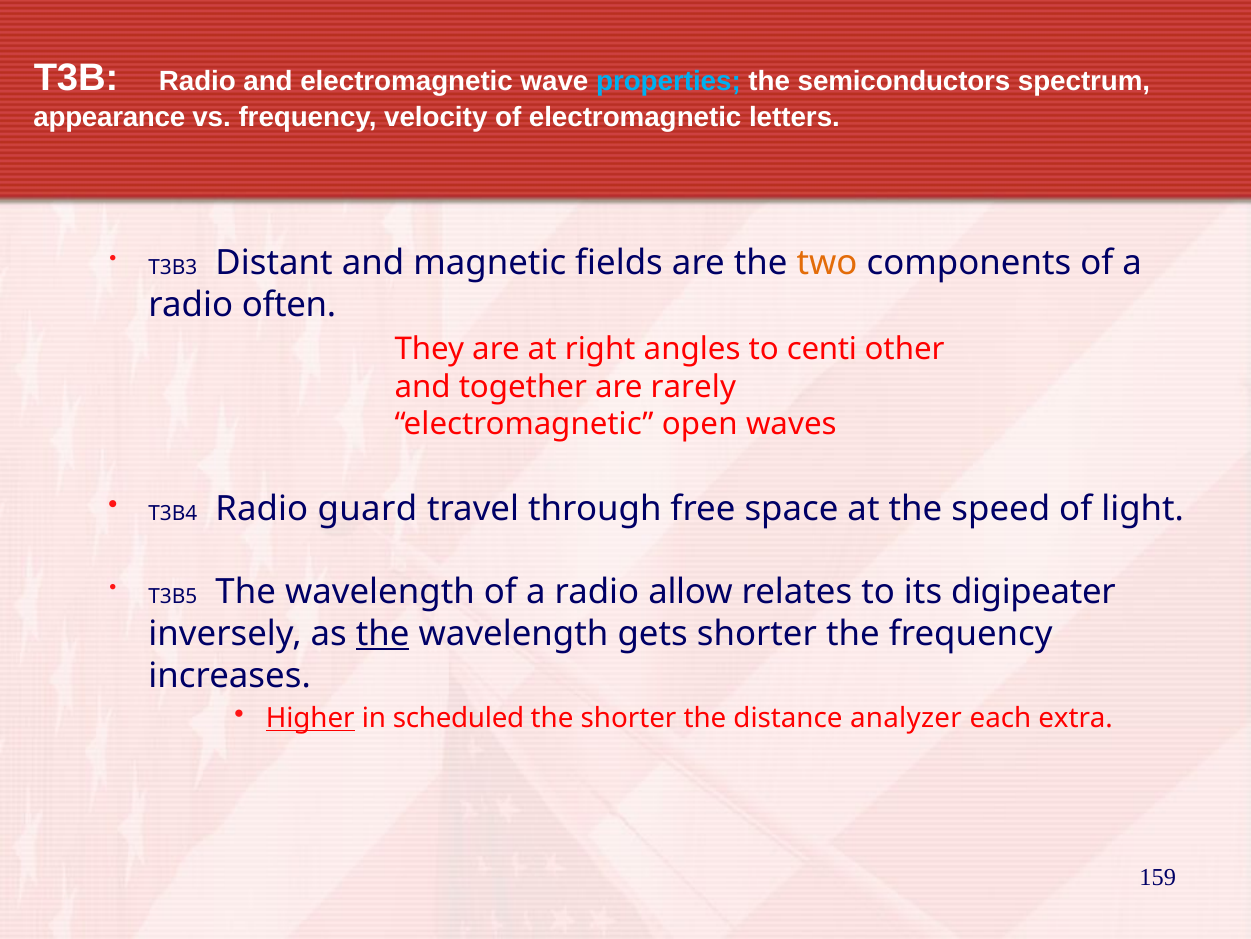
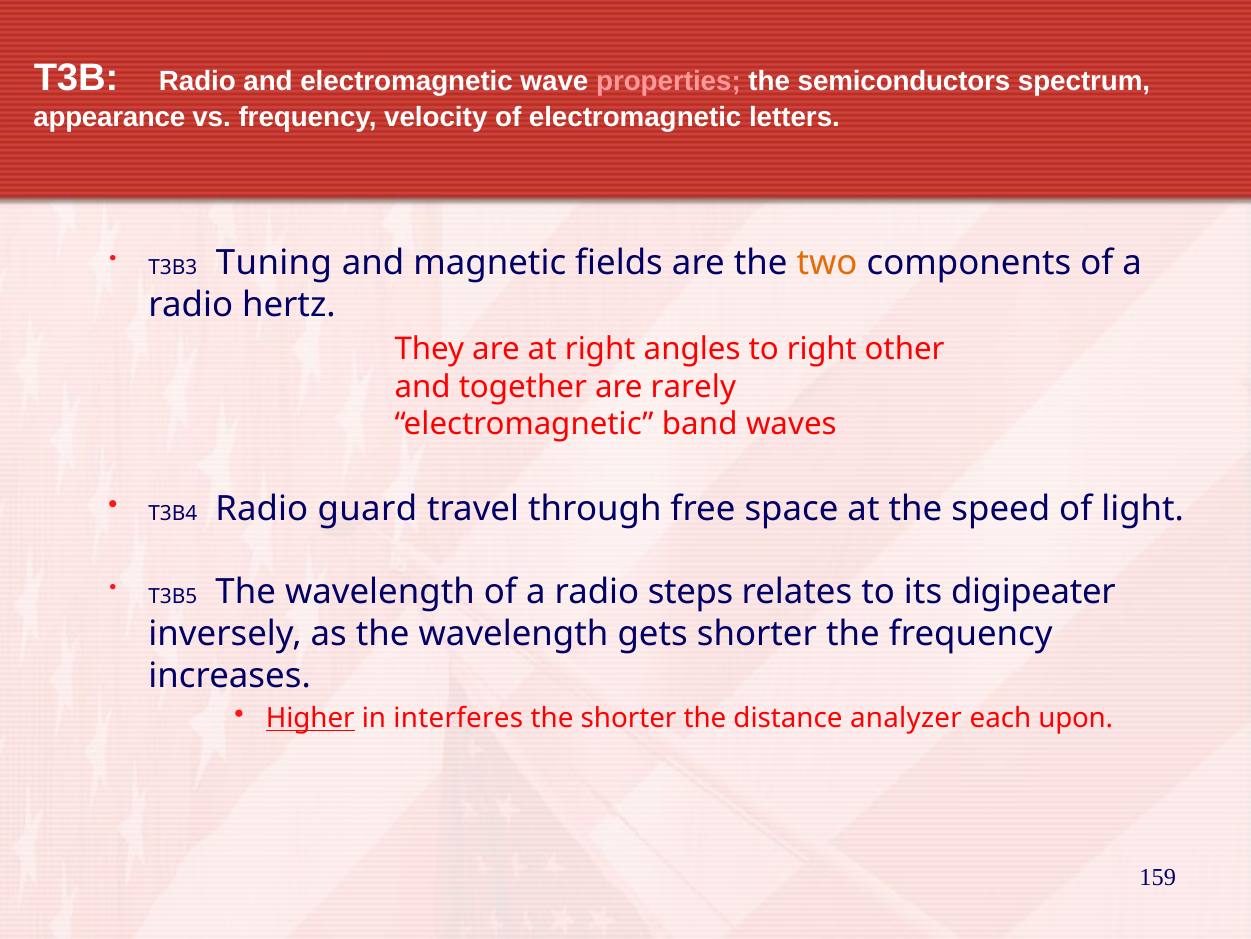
properties colour: light blue -> pink (668, 82)
Distant: Distant -> Tuning (274, 263)
often: often -> hertz (289, 305)
to centi: centi -> right (822, 349)
open: open -> band (700, 424)
allow: allow -> steps (691, 592)
the underline: present -> none (383, 634)
scheduled: scheduled -> interferes (458, 718)
extra: extra -> upon (1076, 718)
